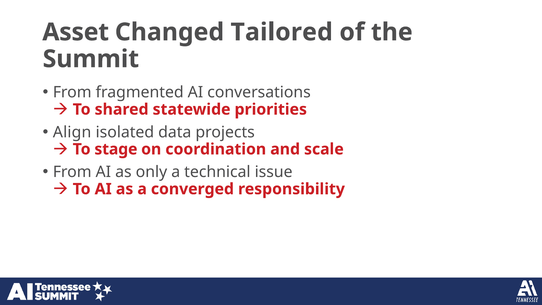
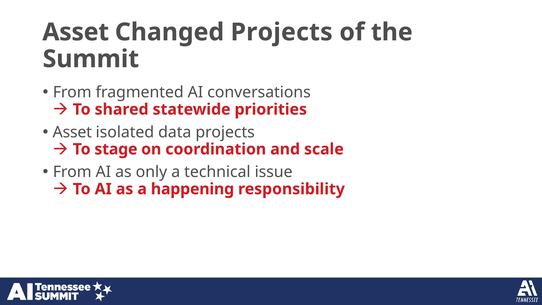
Changed Tailored: Tailored -> Projects (282, 32)
Align: Align -> Asset (72, 132)
converged: converged -> happening (192, 189)
